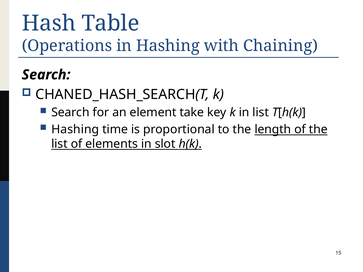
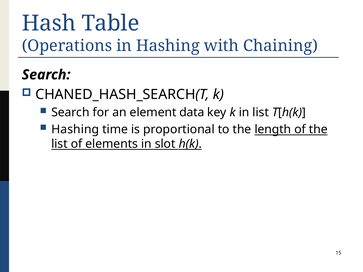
take: take -> data (192, 113)
